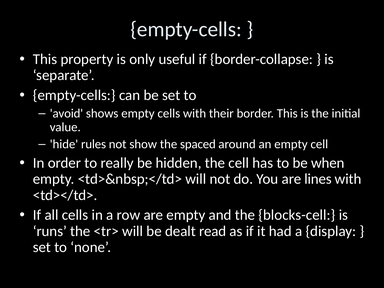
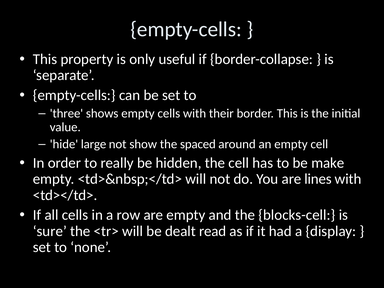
avoid: avoid -> three (66, 113)
rules: rules -> large (94, 144)
when: when -> make (328, 163)
runs: runs -> sure (50, 231)
